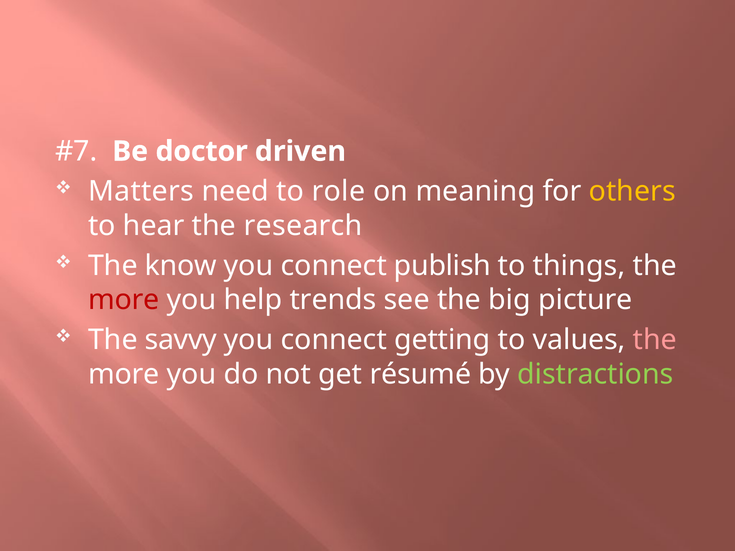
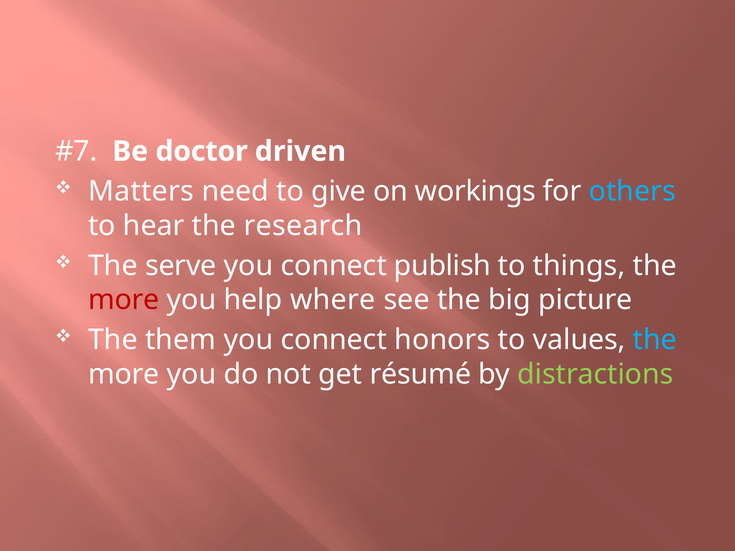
role: role -> give (339, 191)
meaning: meaning -> workings (476, 191)
others colour: yellow -> light blue (632, 191)
know: know -> serve (181, 266)
trends: trends -> where (333, 300)
savvy: savvy -> them (181, 340)
getting: getting -> honors (442, 340)
the colour: pink -> light blue (655, 340)
